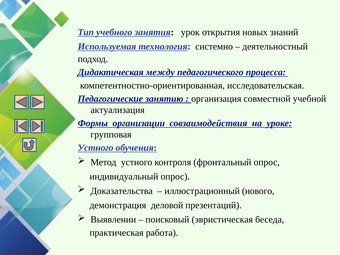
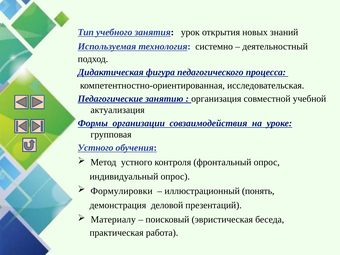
между: между -> фигура (160, 72)
Доказательства: Доказательства -> Формулировки (122, 191)
нового: нового -> понять (258, 191)
Выявлении: Выявлении -> Материалу (113, 220)
